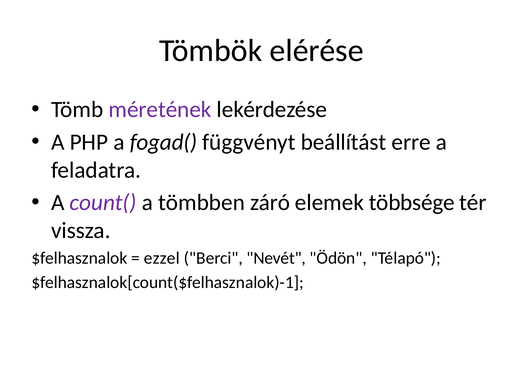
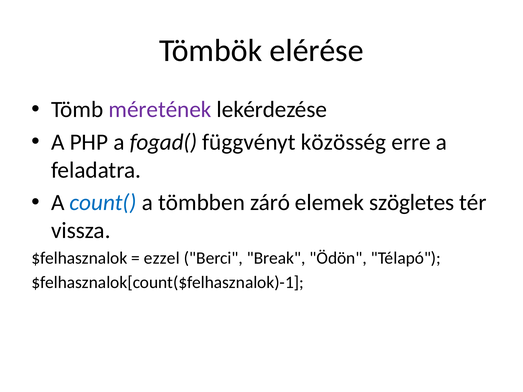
beállítást: beállítást -> közösség (344, 142)
count( colour: purple -> blue (103, 203)
többsége: többsége -> szögletes (412, 203)
Nevét: Nevét -> Break (276, 258)
